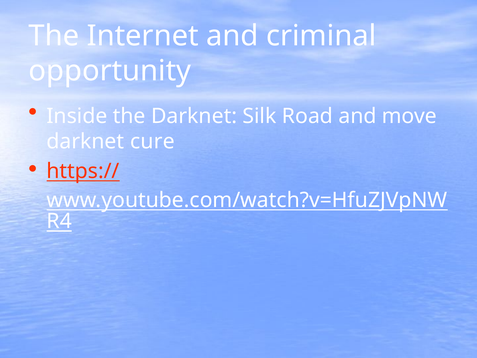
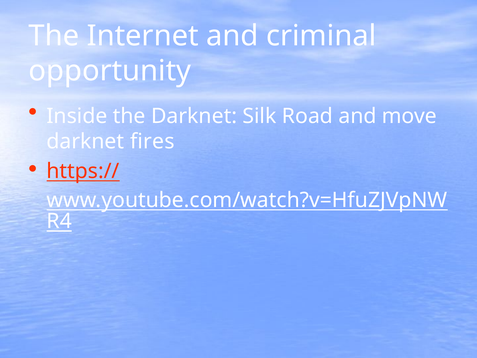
cure: cure -> fires (152, 141)
